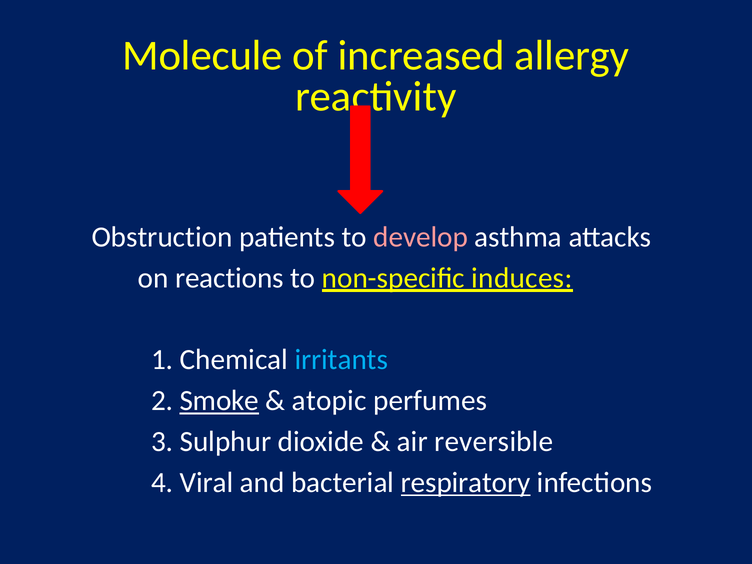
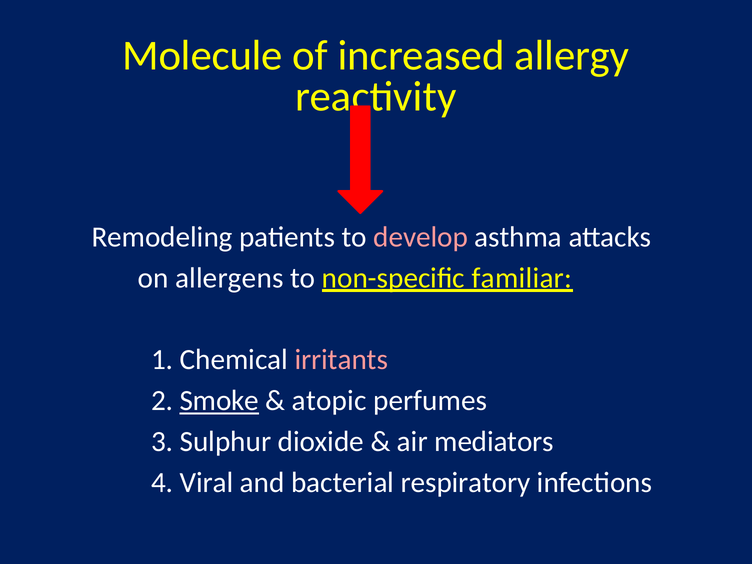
Obstruction: Obstruction -> Remodeling (162, 237)
reactions: reactions -> allergens (229, 278)
induces: induces -> familiar (522, 278)
irritants colour: light blue -> pink (341, 360)
reversible: reversible -> mediators (494, 442)
respiratory underline: present -> none (466, 483)
